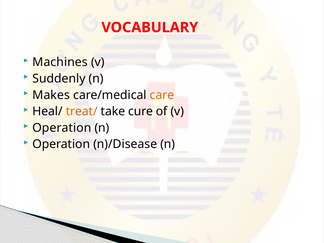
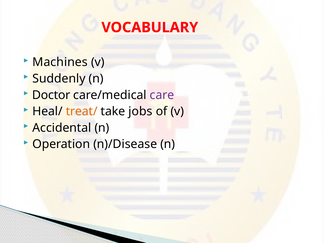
Makes: Makes -> Doctor (51, 95)
care colour: orange -> purple (162, 95)
cure: cure -> jobs (140, 111)
Operation: Operation -> Accidental (62, 128)
